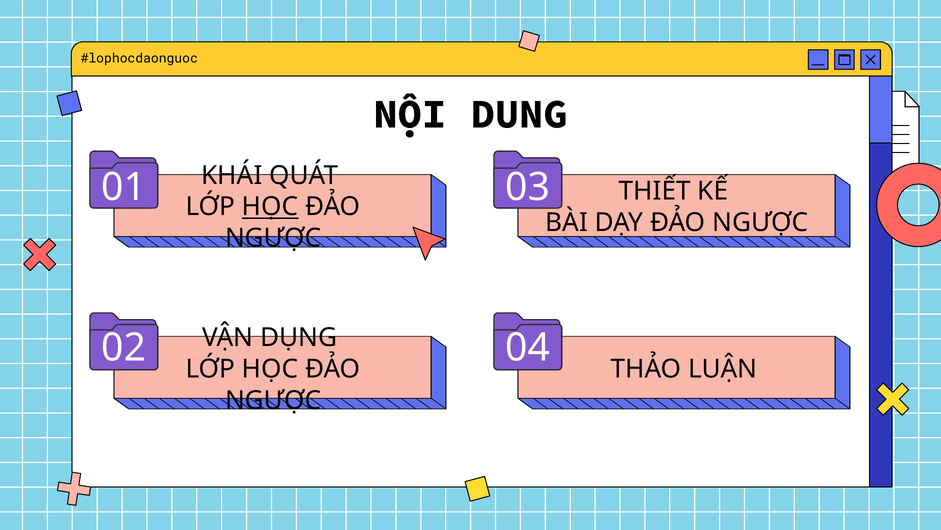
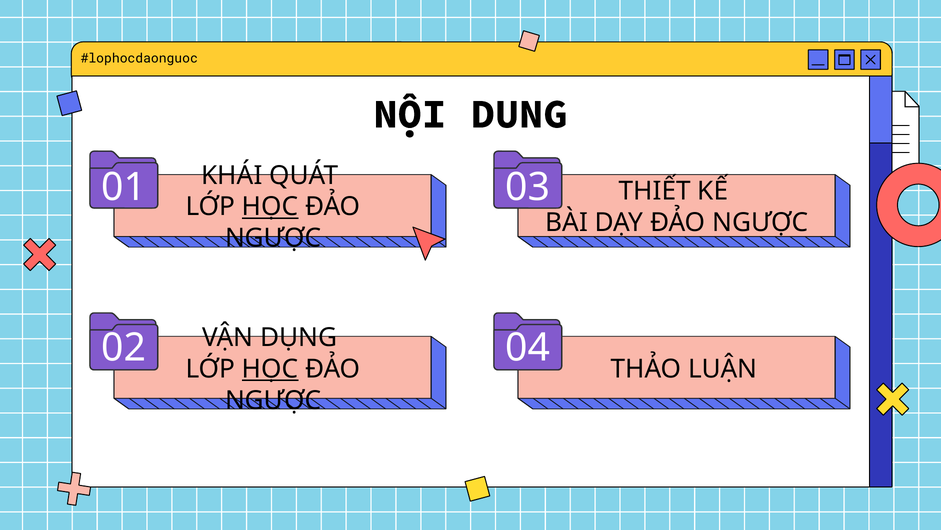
HỌC underline: none -> present (270, 369)
